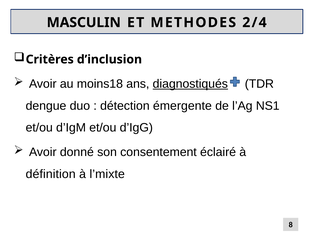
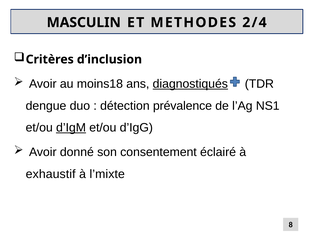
émergente: émergente -> prévalence (182, 106)
d’IgM underline: none -> present (71, 128)
définition: définition -> exhaustif (51, 174)
